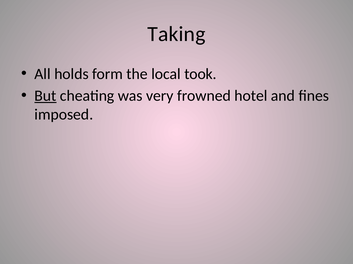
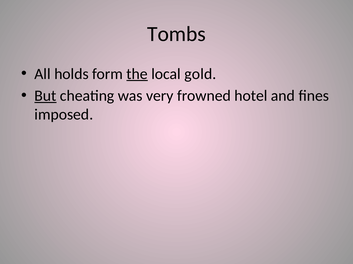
Taking: Taking -> Tombs (176, 34)
the underline: none -> present (137, 74)
took: took -> gold (200, 74)
